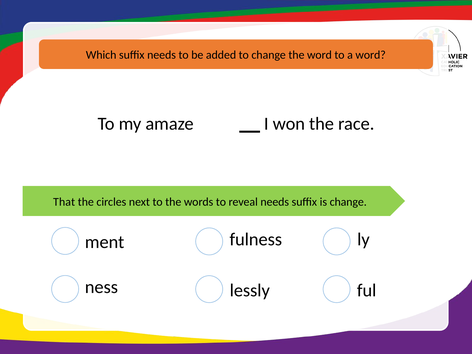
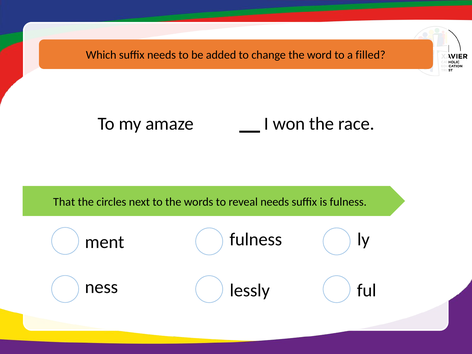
a word: word -> filled (371, 55)
is change: change -> fulness (348, 202)
